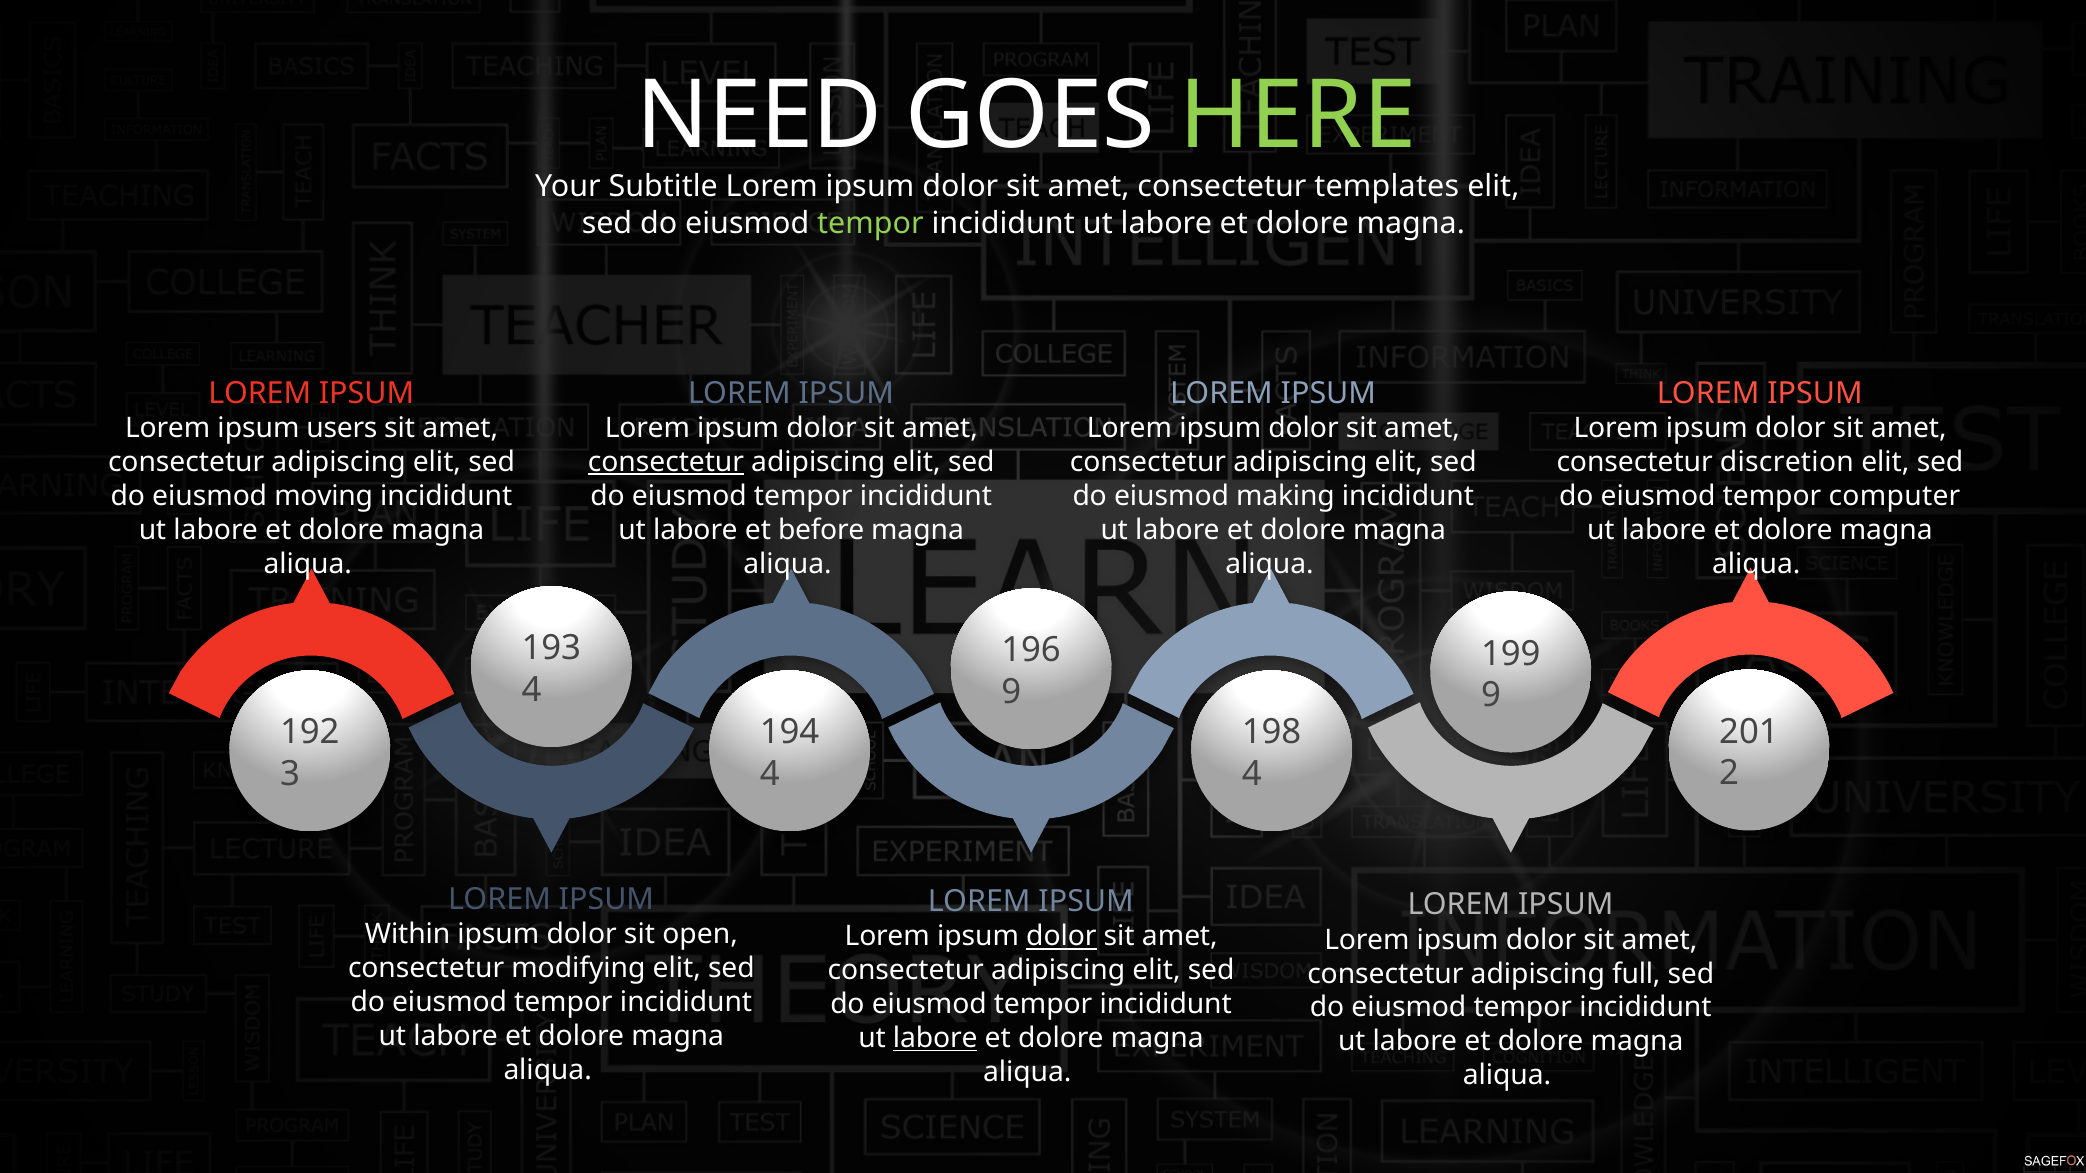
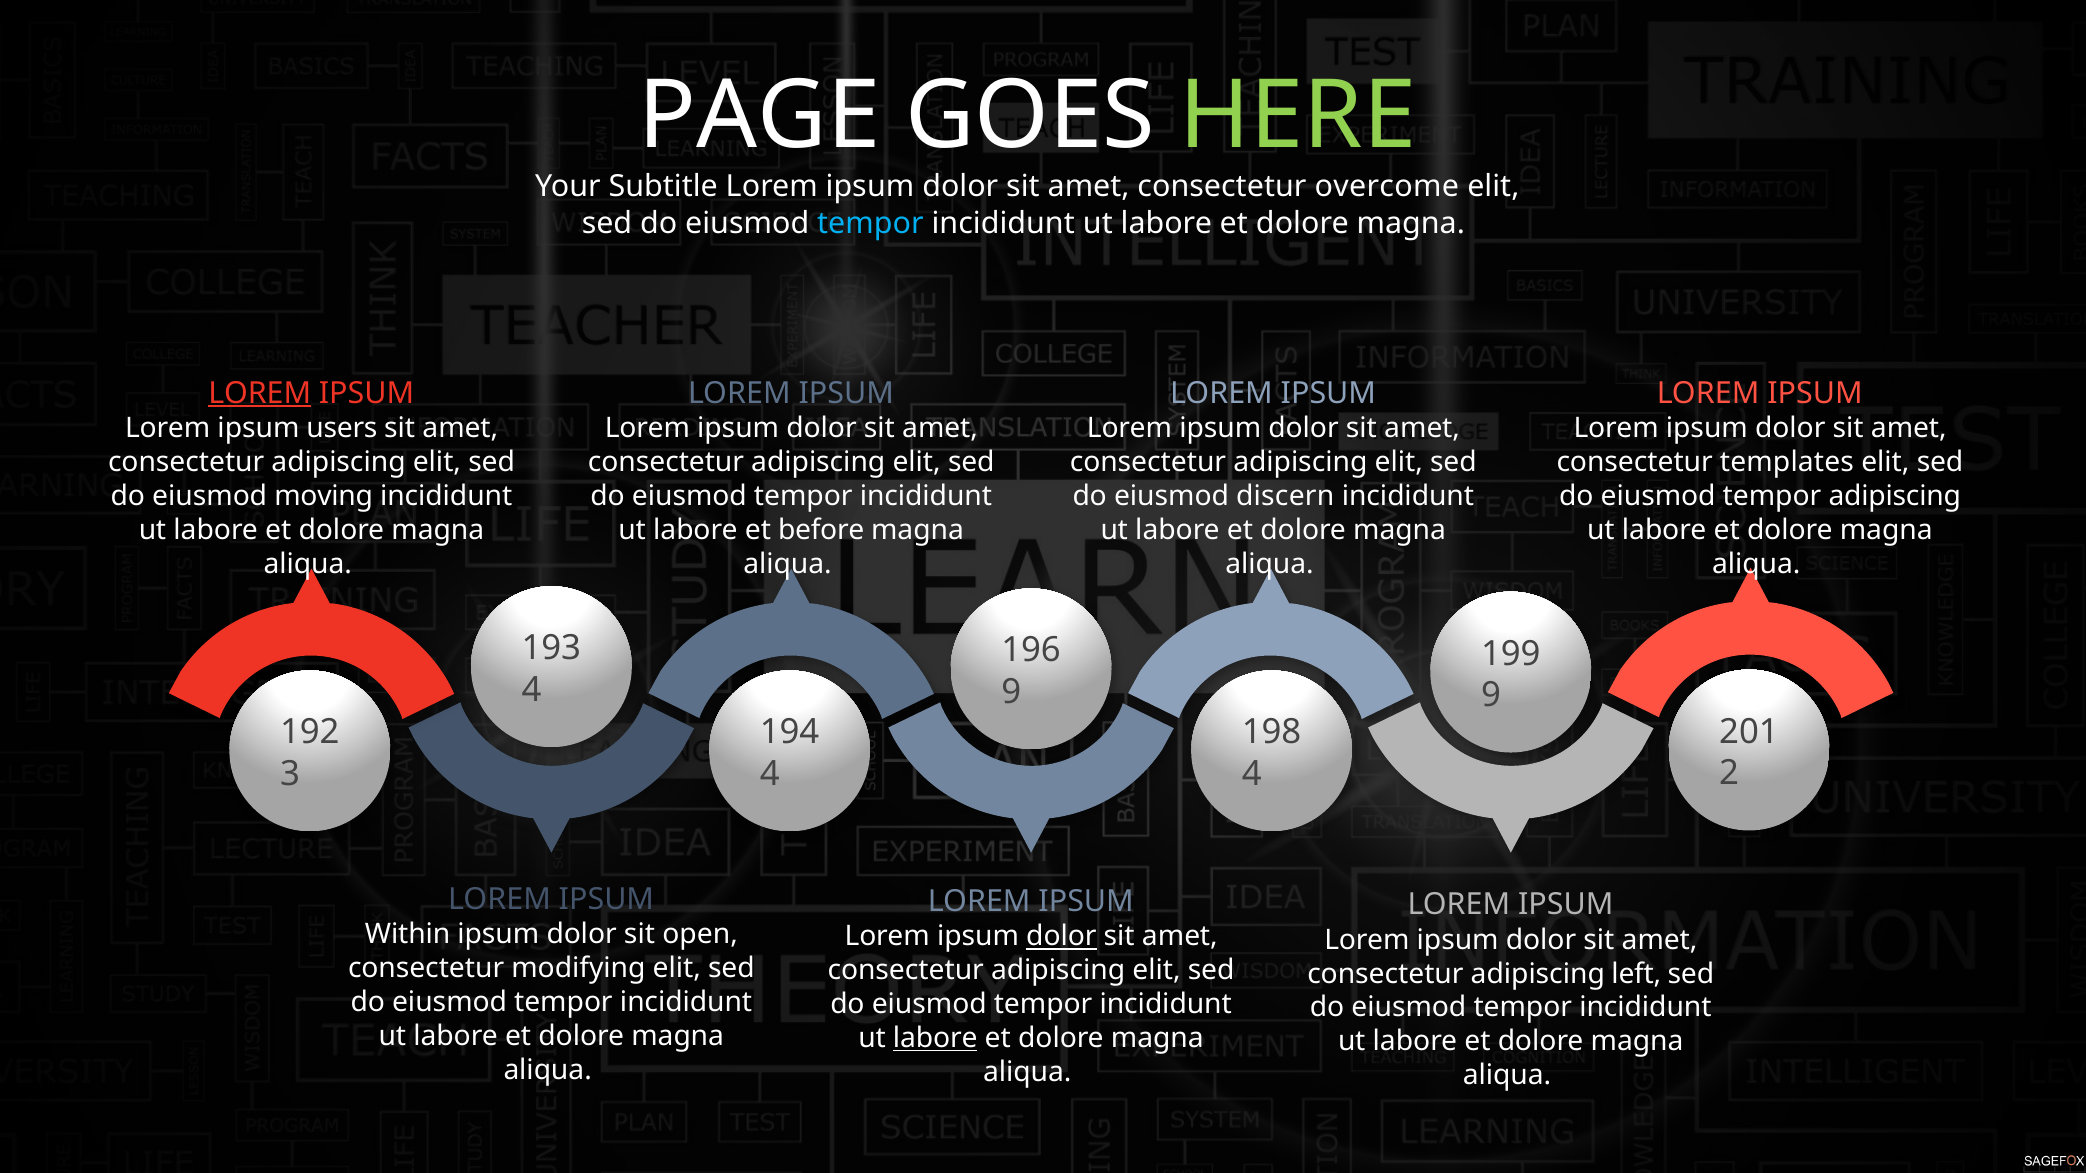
NEED: NEED -> PAGE (759, 116)
templates: templates -> overcome (1387, 187)
tempor colour: light green -> light blue (870, 223)
LOREM underline: none -> present (260, 393)
consectetur underline: present -> none (666, 462)
discretion: discretion -> templates (1787, 462)
making: making -> discern (1285, 496)
tempor computer: computer -> adipiscing (1895, 496)
full: full -> left (1636, 974)
